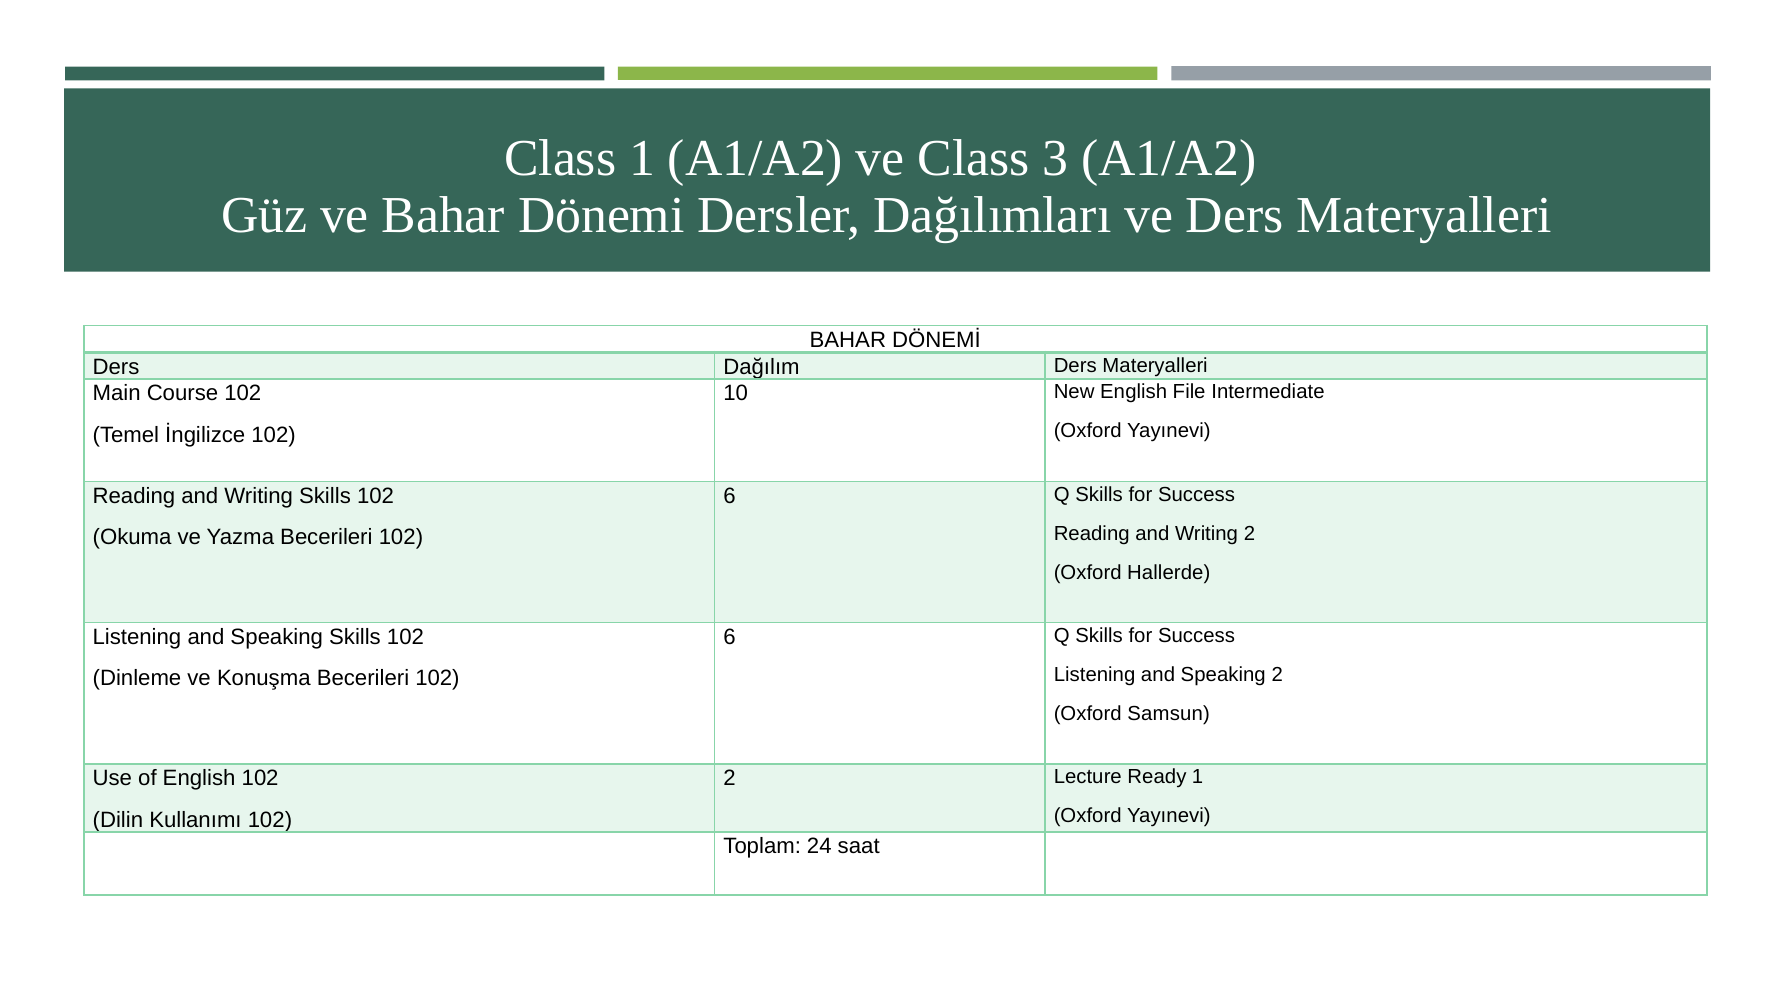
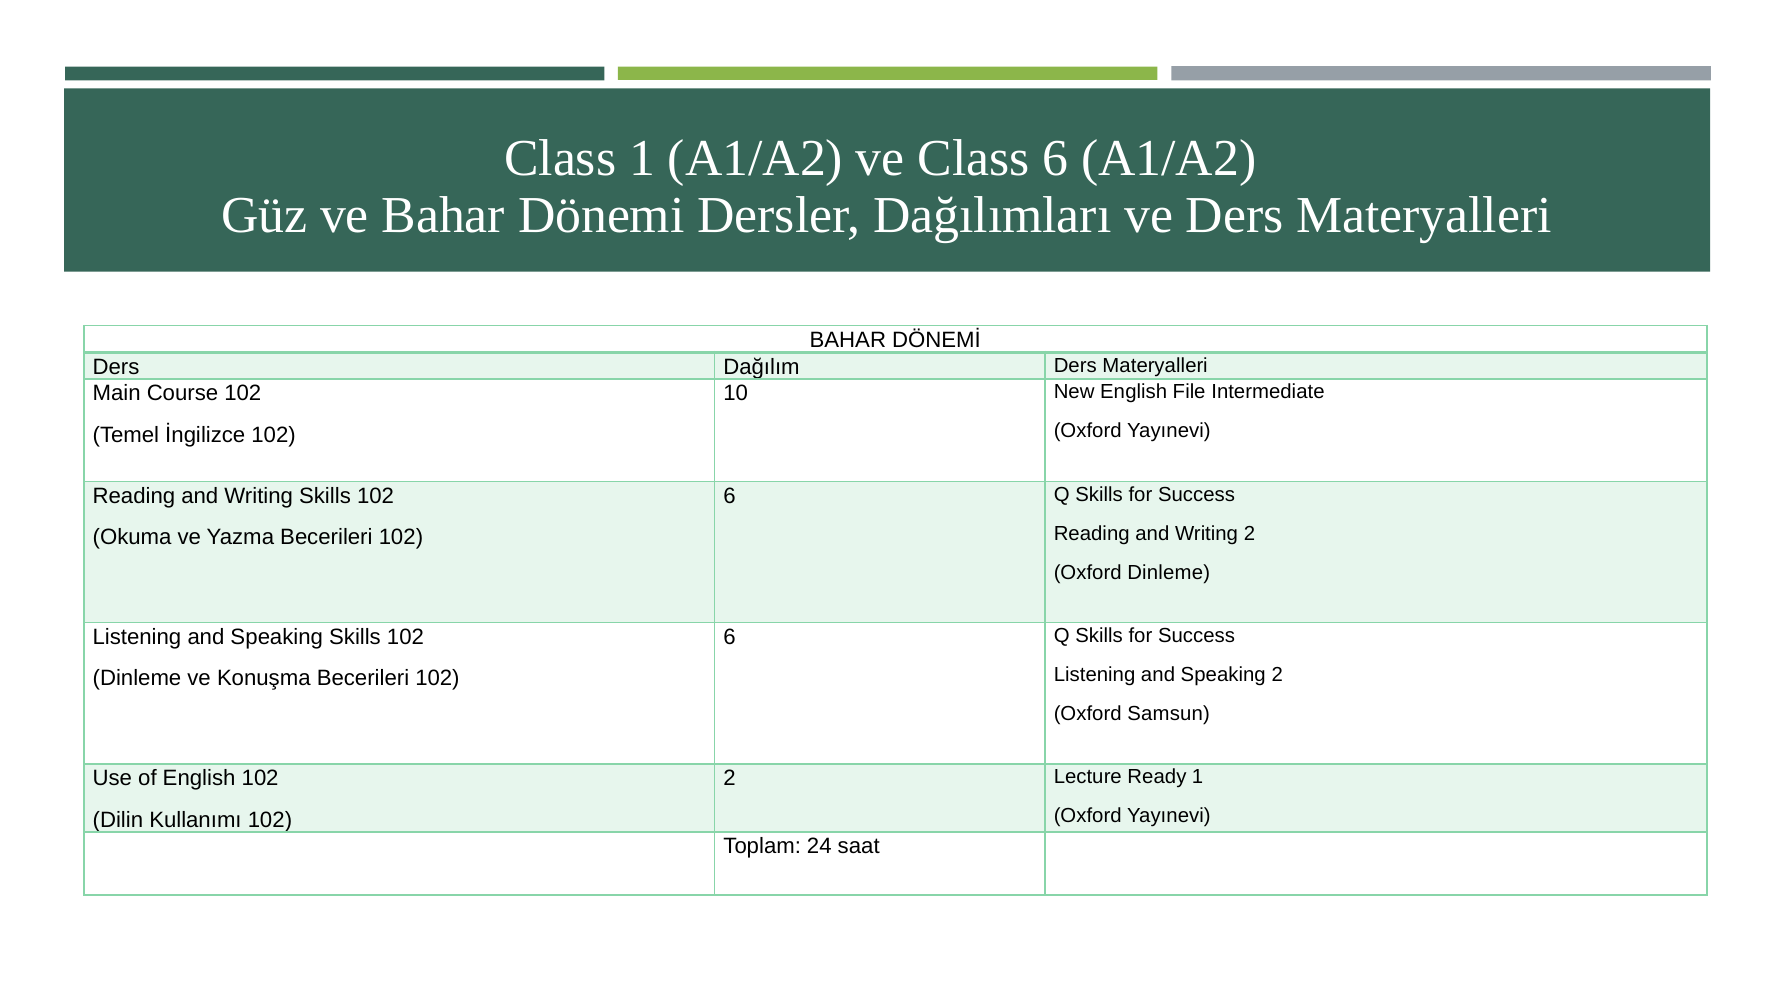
Class 3: 3 -> 6 (1055, 158)
Oxford Hallerde: Hallerde -> Dinleme (1169, 573)
